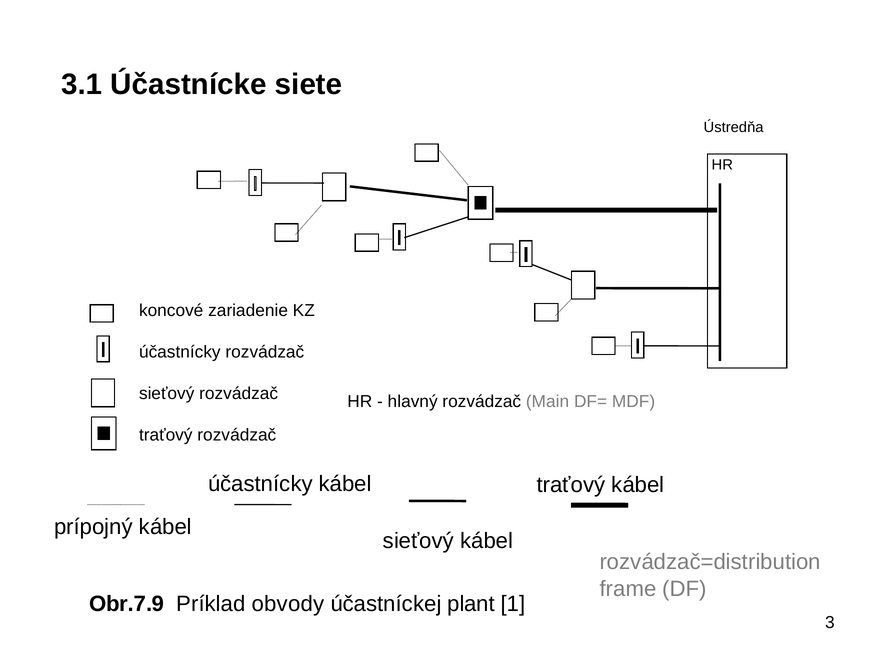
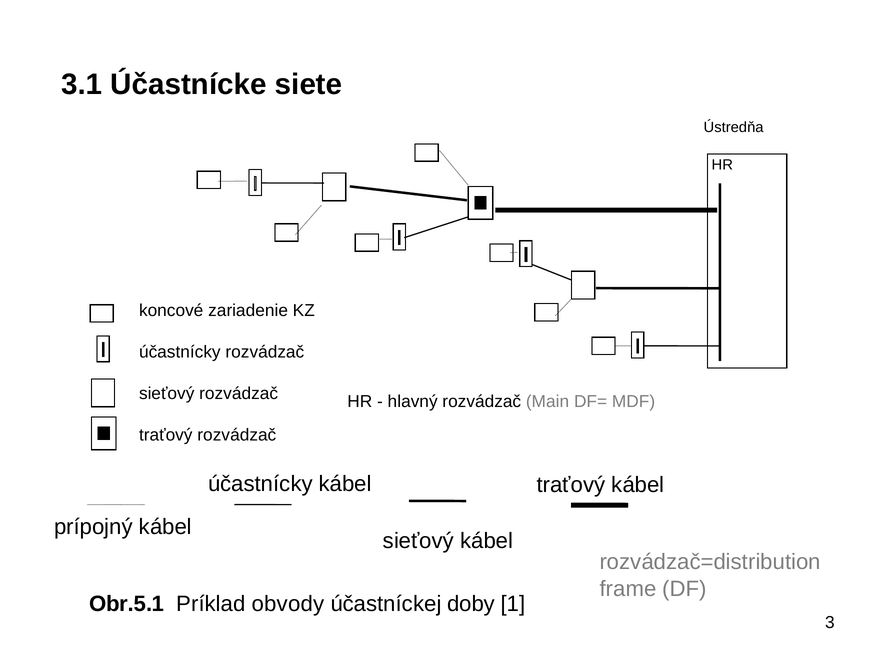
Obr.7.9: Obr.7.9 -> Obr.5.1 (127, 604)
plant: plant -> doby (471, 604)
